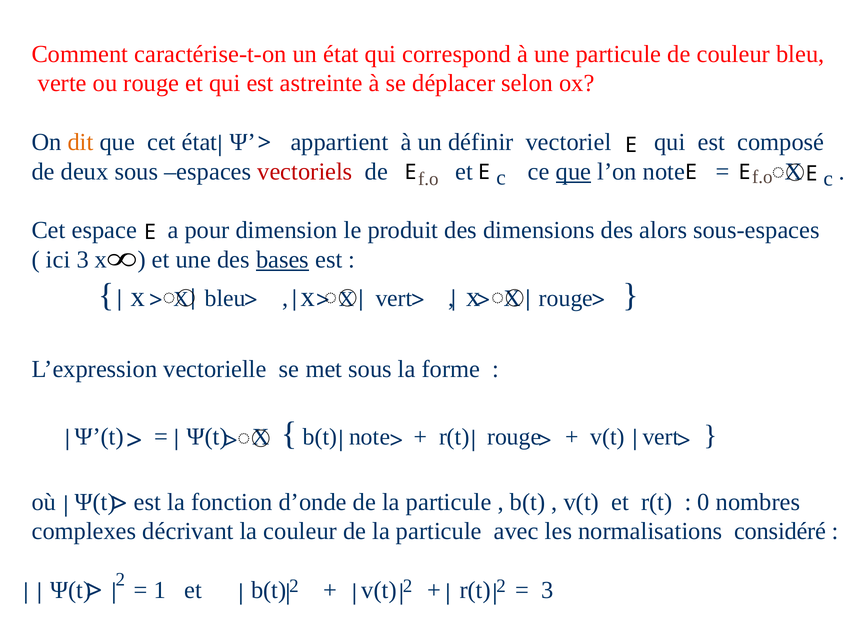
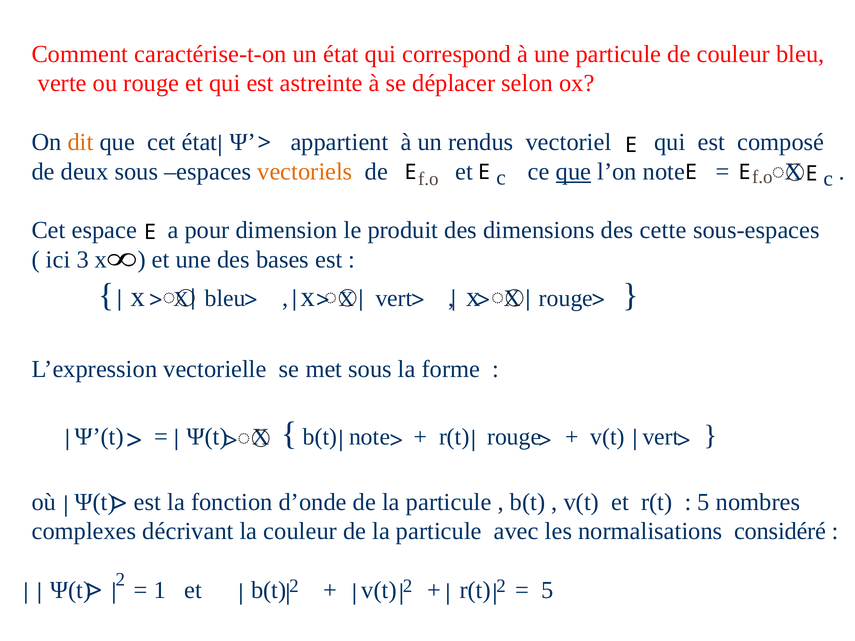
définir: définir -> rendus (481, 142)
vectoriels colour: red -> orange (305, 172)
alors: alors -> cette (663, 231)
bases underline: present -> none (283, 260)
0: 0 -> 5 (704, 502)
3: 3 -> 5 (547, 590)
